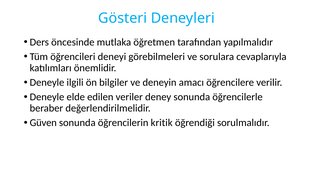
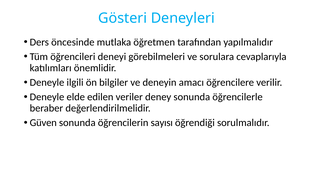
kritik: kritik -> sayısı (162, 123)
